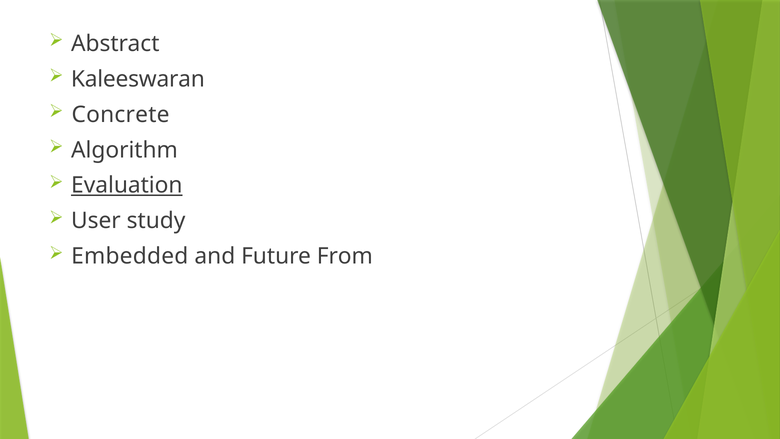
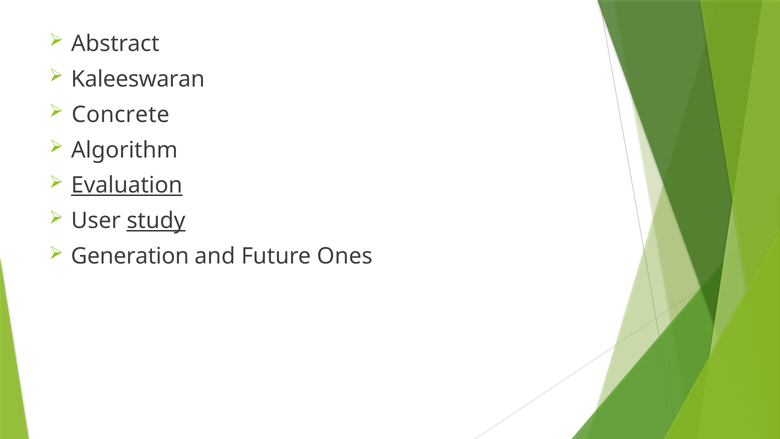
study underline: none -> present (156, 221)
Embedded: Embedded -> Generation (130, 256)
From: From -> Ones (345, 256)
